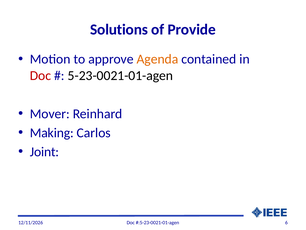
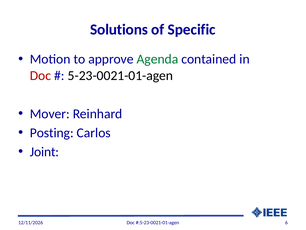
Provide: Provide -> Specific (192, 29)
Agenda colour: orange -> green (157, 59)
Making: Making -> Posting (52, 133)
